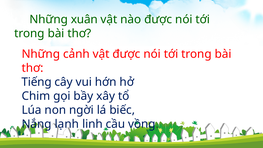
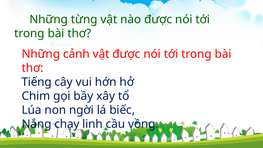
xuân: xuân -> từng (84, 19)
lạnh: lạnh -> chạy (67, 124)
